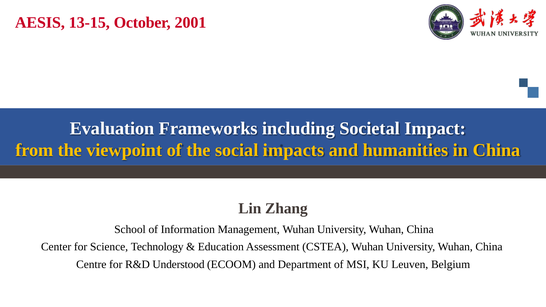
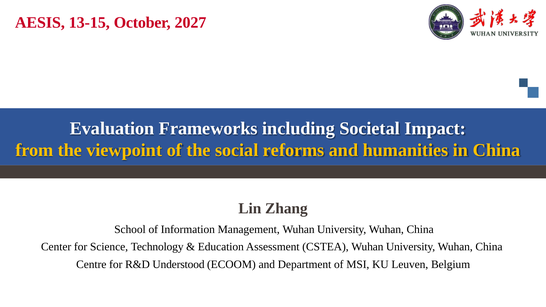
2001: 2001 -> 2027 (190, 22)
impacts: impacts -> reforms (294, 150)
